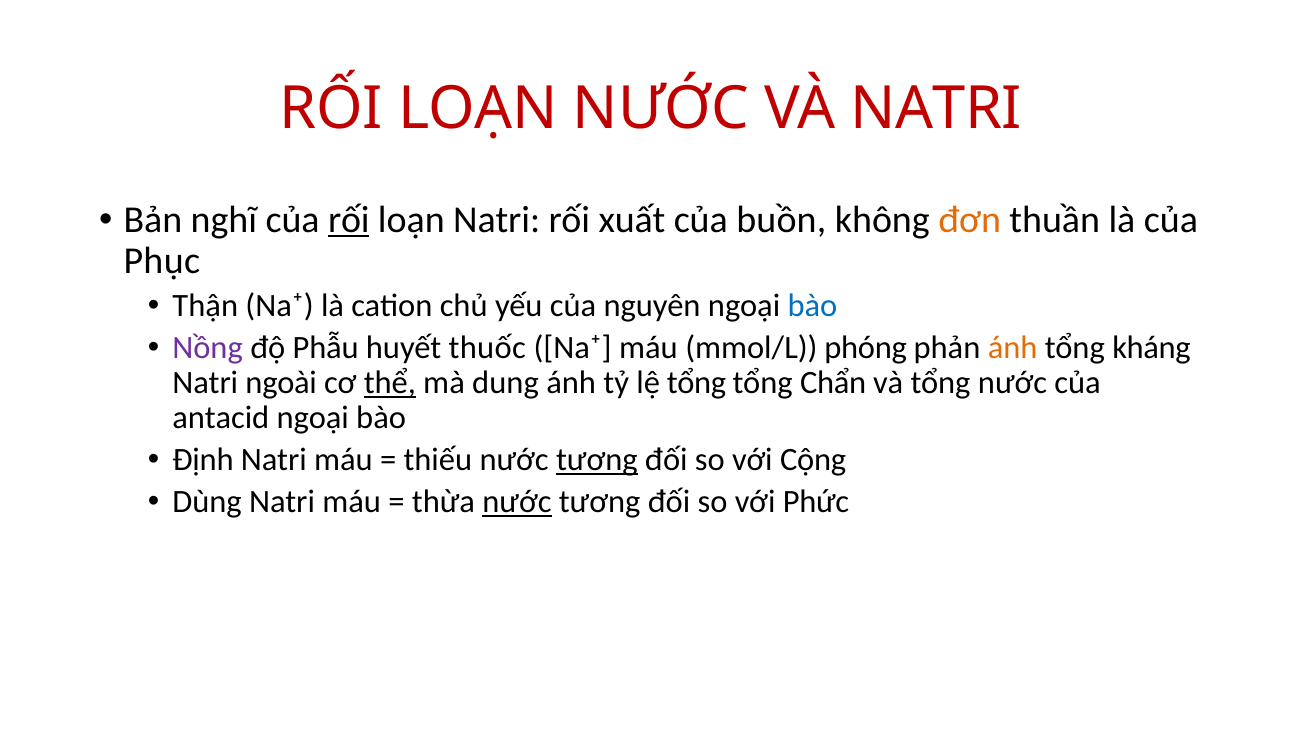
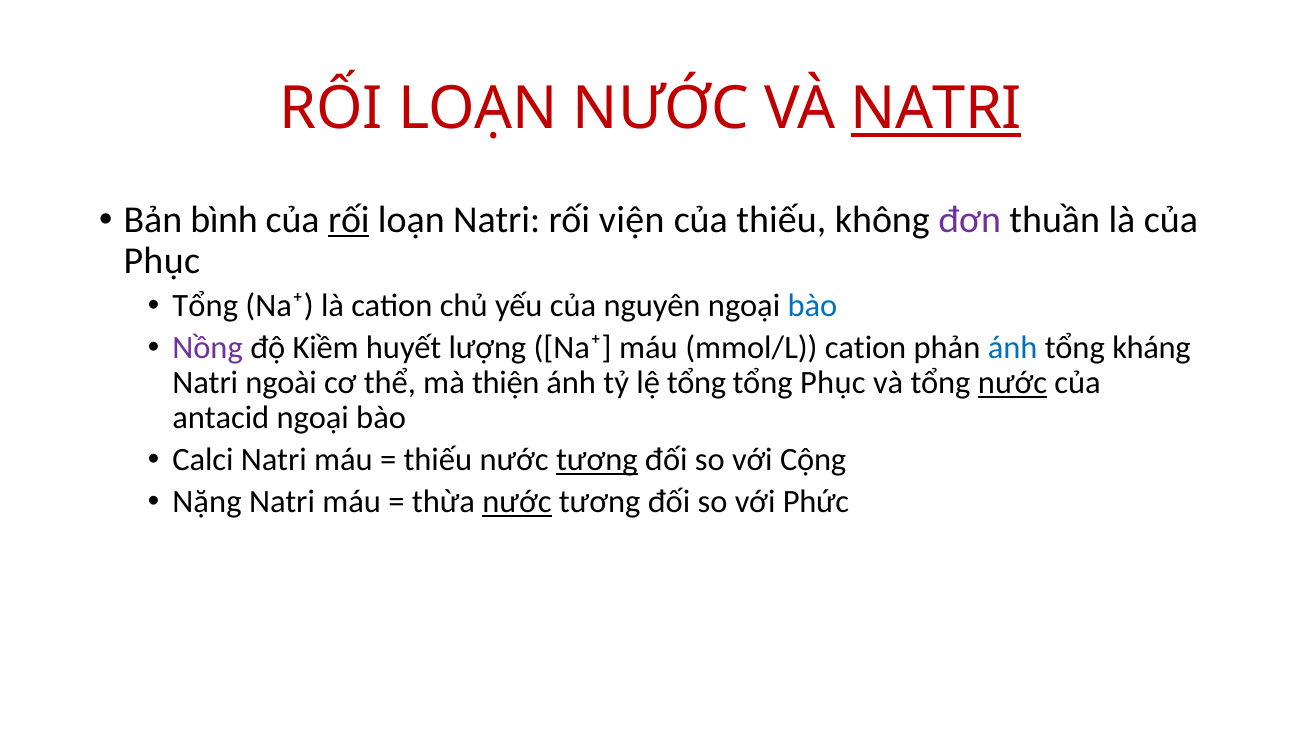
NATRI underline: none -> present (936, 109)
nghĩ: nghĩ -> bình (224, 220)
xuất: xuất -> viện (632, 220)
của buồn: buồn -> thiếu (781, 220)
đơn colour: orange -> purple (970, 220)
Thận: Thận -> Tổng (205, 306)
Phẫu: Phẫu -> Kiềm (326, 348)
thuốc: thuốc -> lượng (487, 348)
mmol/L phóng: phóng -> cation (866, 348)
ánh colour: orange -> blue (1013, 348)
thể underline: present -> none (390, 383)
dung: dung -> thiện (506, 383)
tổng Chẩn: Chẩn -> Phục (833, 383)
nước underline: none -> present (1013, 383)
Định: Định -> Calci (203, 460)
Dùng: Dùng -> Nặng (207, 501)
